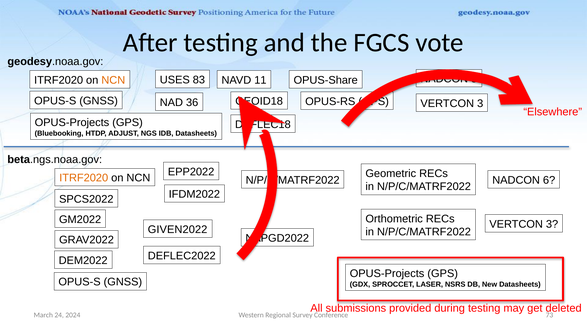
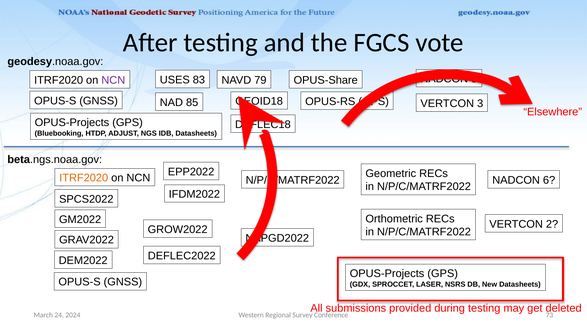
NCN colour: orange -> purple (113, 80)
11: 11 -> 79 (260, 80)
36: 36 -> 85 (192, 102)
3: 3 -> 2 (552, 224)
GIVEN2022: GIVEN2022 -> GROW2022 (178, 230)
